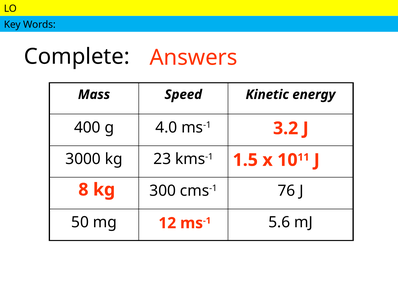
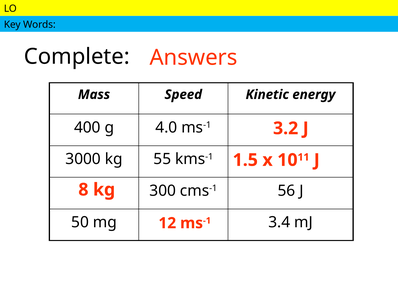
23: 23 -> 55 (162, 159)
76: 76 -> 56 (286, 190)
5.6: 5.6 -> 3.4 (279, 222)
